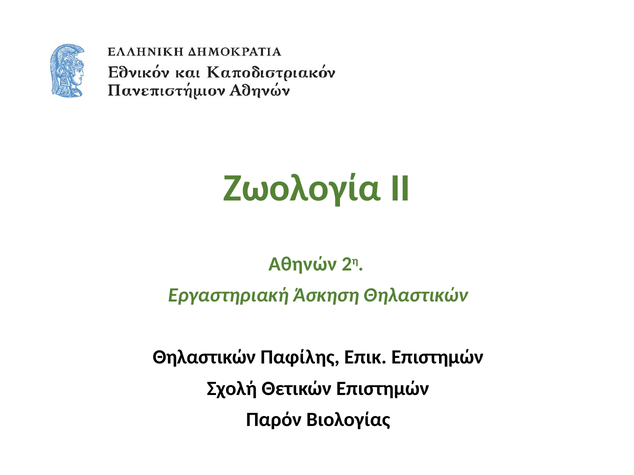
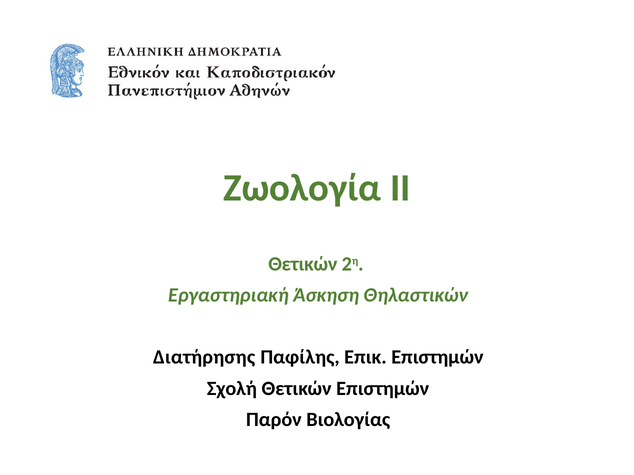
Αθηνών: Αθηνών -> Θετικών (303, 264)
Θηλαστικών: Θηλαστικών -> Διατήρησης (204, 358)
